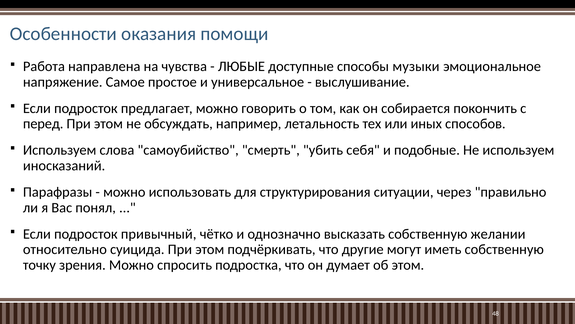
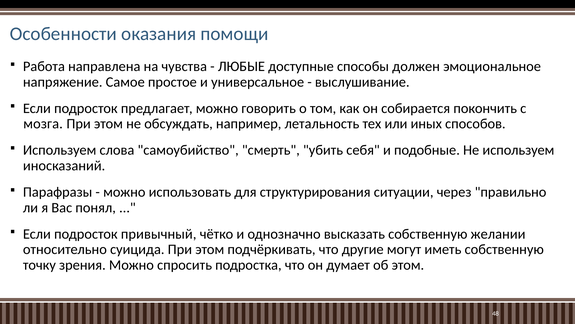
музыки: музыки -> должен (416, 66)
перед: перед -> мозга (43, 124)
